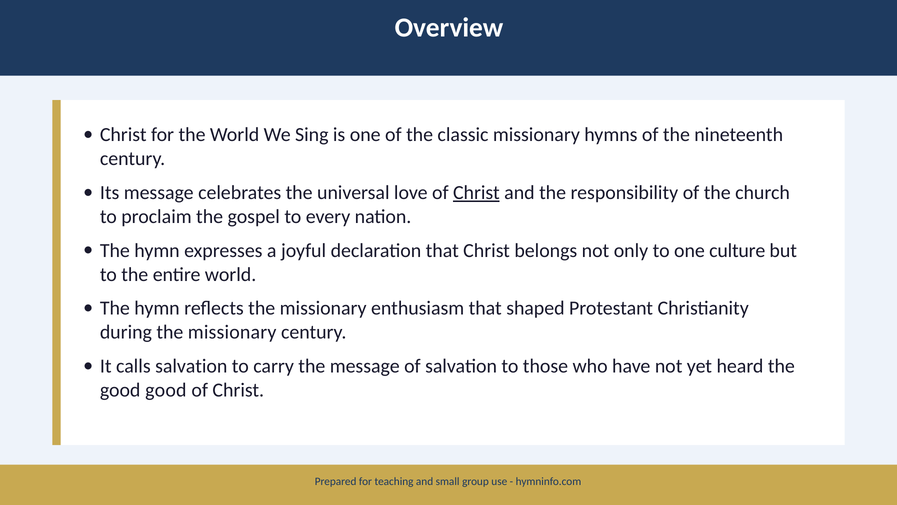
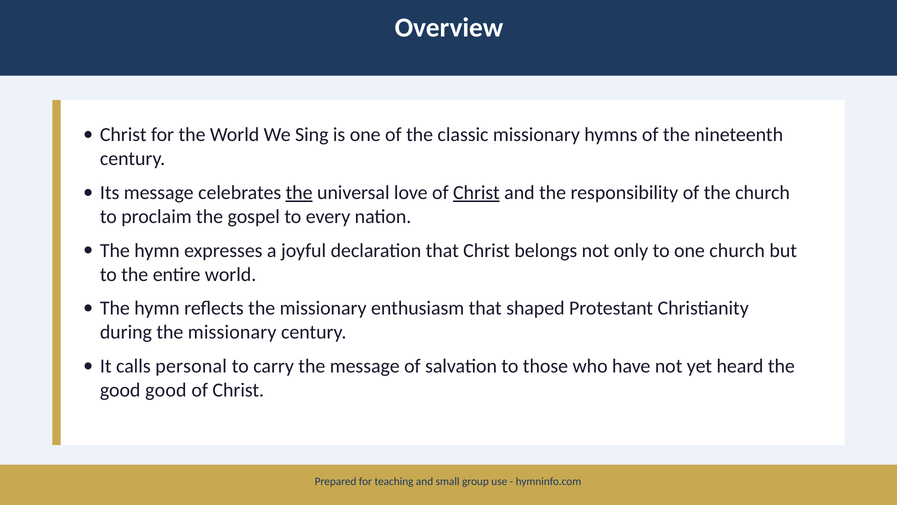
the underline: none -> present (299, 193)
one culture: culture -> church (737, 250)
calls salvation: salvation -> personal (191, 366)
